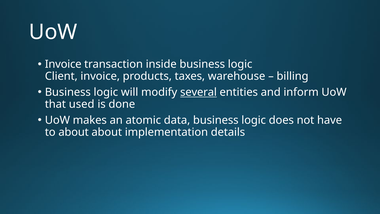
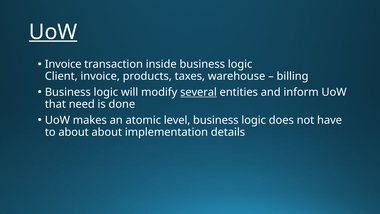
UoW underline: none -> present (53, 32)
used: used -> need (82, 104)
data: data -> level (177, 120)
